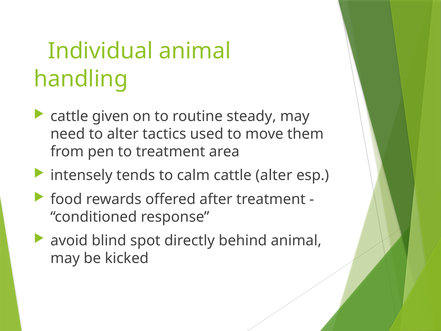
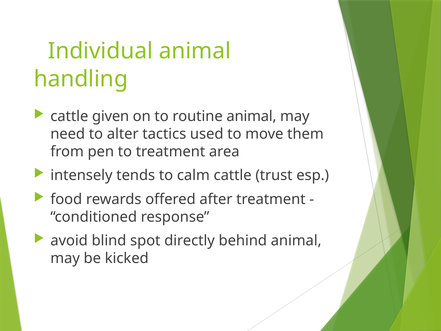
routine steady: steady -> animal (251, 116)
cattle alter: alter -> trust (274, 175)
